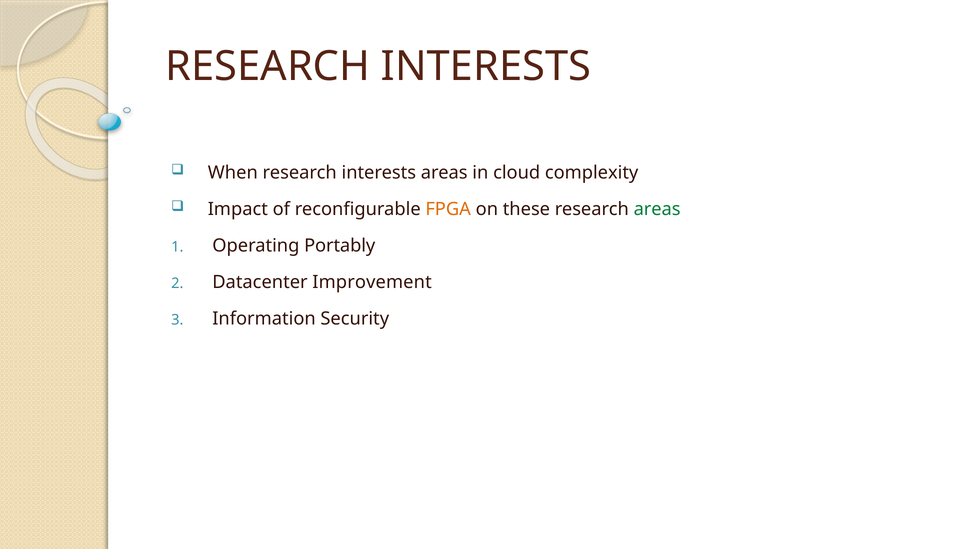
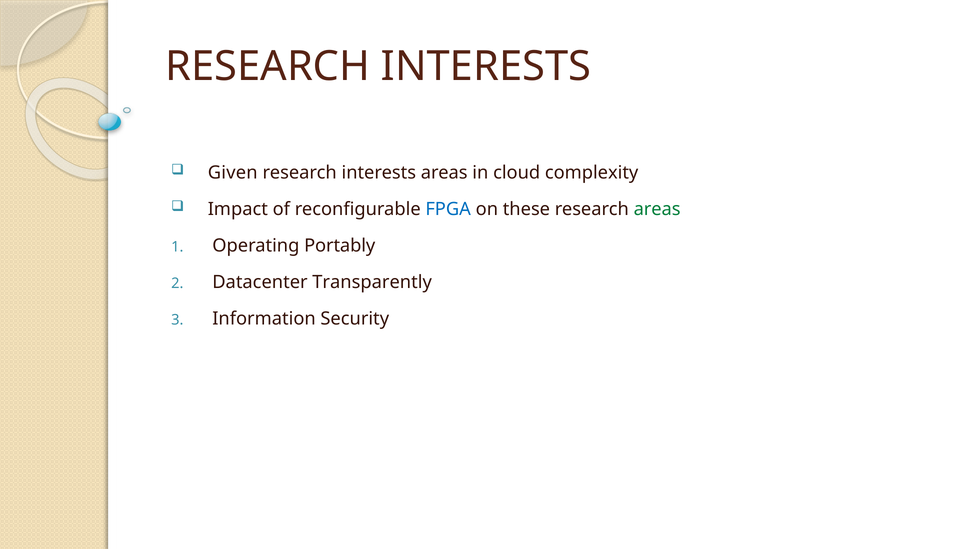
When: When -> Given (233, 172)
FPGA colour: orange -> blue (448, 209)
Improvement: Improvement -> Transparently (372, 282)
